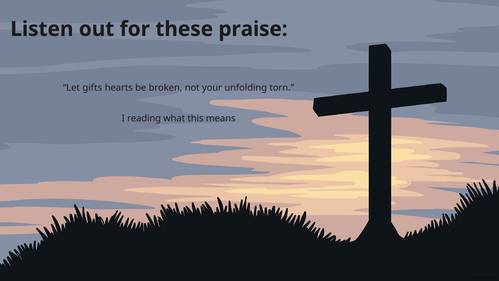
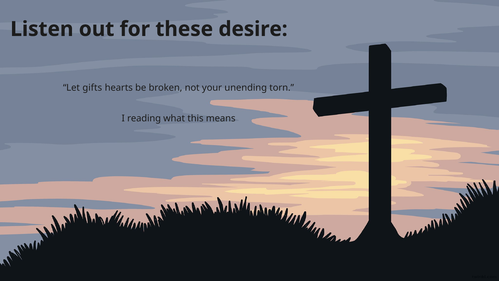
praise: praise -> desire (253, 29)
unfolding: unfolding -> unending (246, 88)
